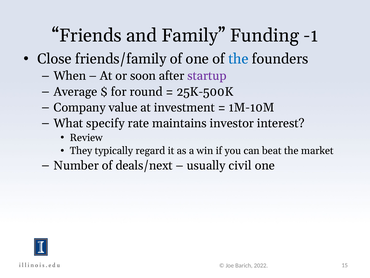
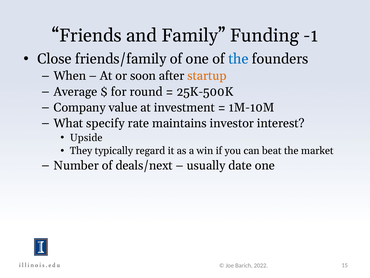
startup colour: purple -> orange (207, 76)
Review: Review -> Upside (86, 137)
civil: civil -> date (240, 165)
